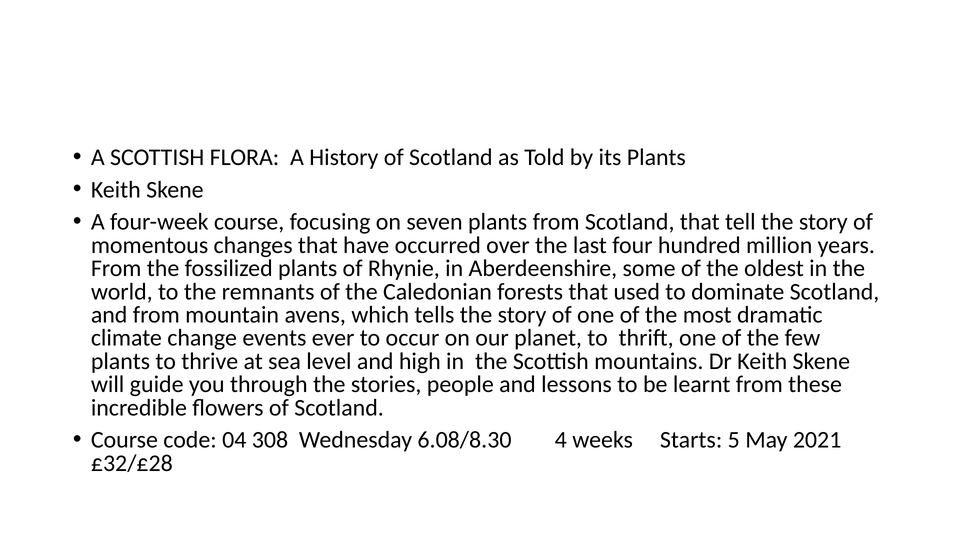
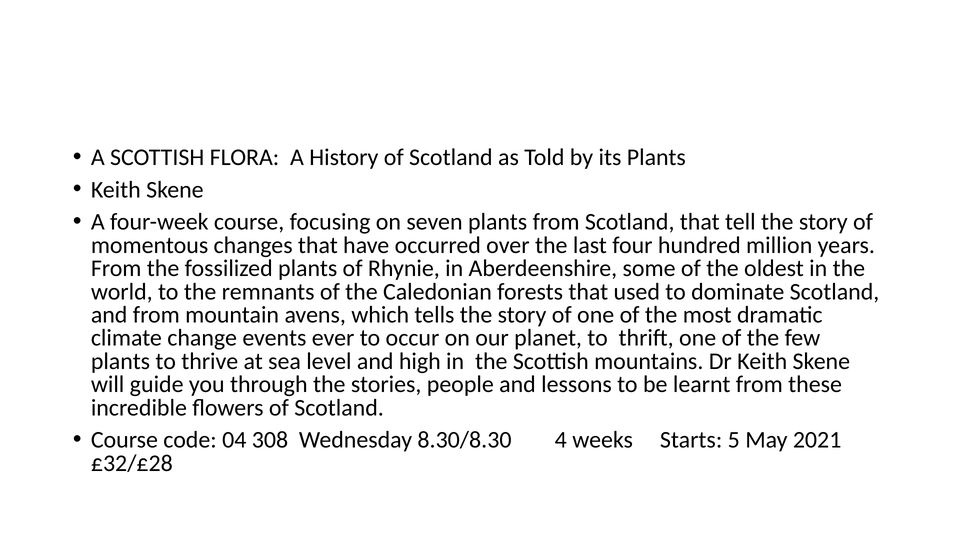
6.08/8.30: 6.08/8.30 -> 8.30/8.30 (464, 440)
